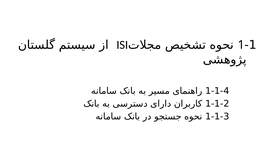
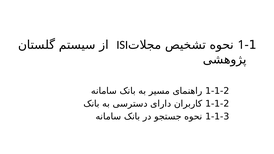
1-1-4: 1-1-4 -> 1-1-2 (217, 91)
